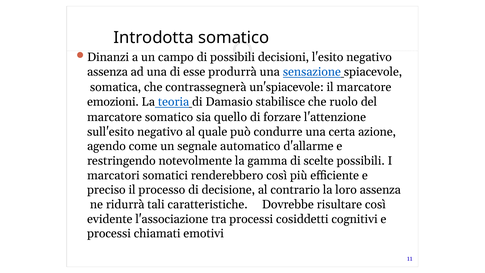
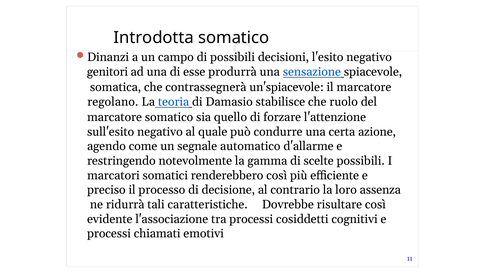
assenza: assenza -> genitori (107, 72)
emozioni: emozioni -> regolano (113, 102)
